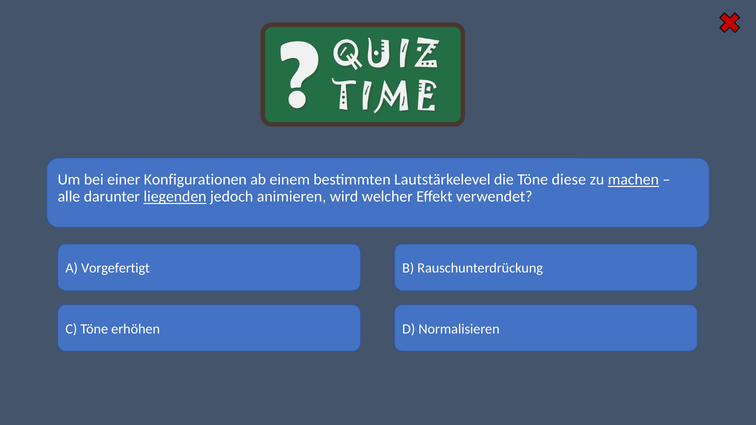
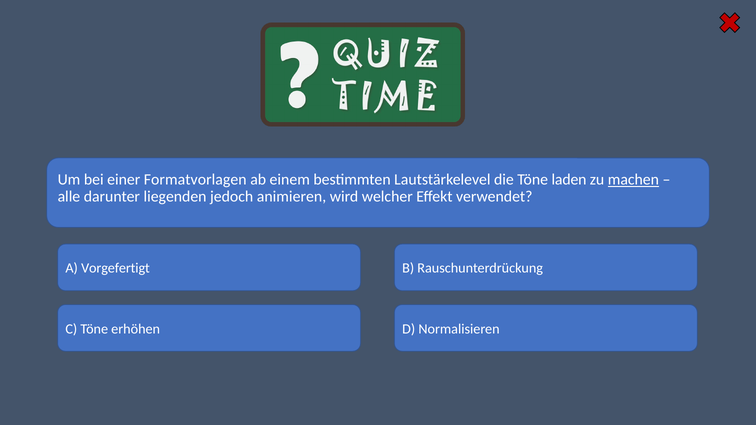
Konfigurationen: Konfigurationen -> Formatvorlagen (195, 180)
diese: diese -> laden (569, 180)
liegenden underline: present -> none (175, 197)
